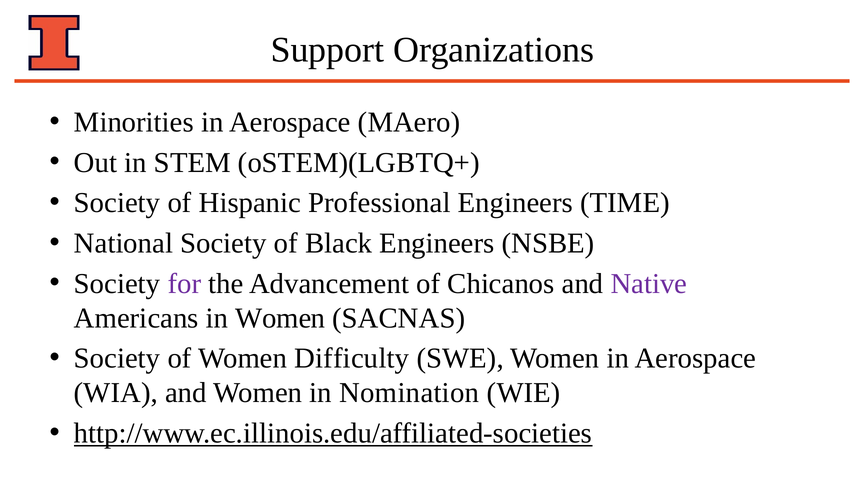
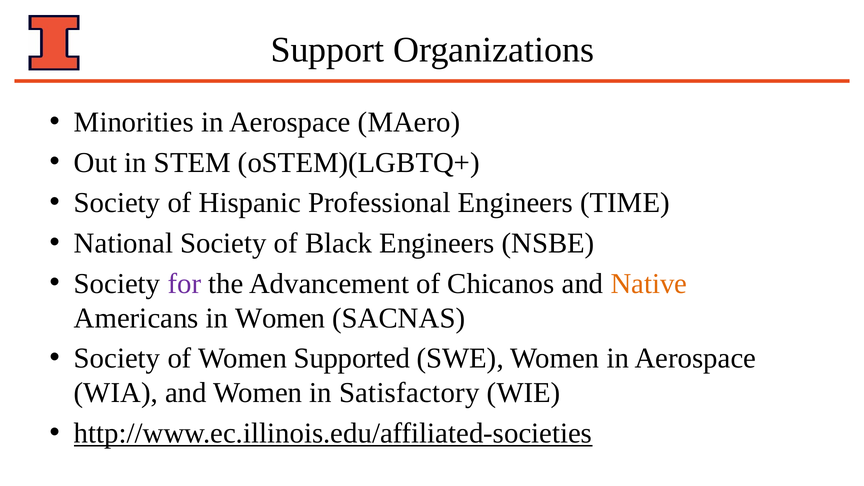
Native colour: purple -> orange (649, 283)
Difficulty: Difficulty -> Supported (352, 358)
Nomination: Nomination -> Satisfactory (409, 393)
